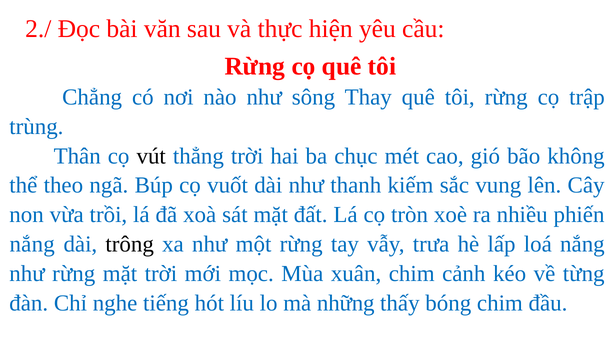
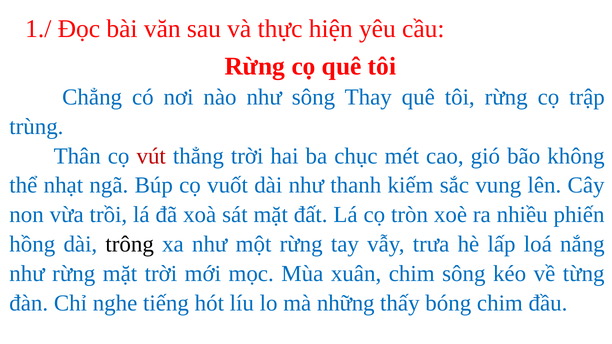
2./: 2./ -> 1./ (38, 29)
vút colour: black -> red (151, 156)
theo: theo -> nhạt (63, 186)
nắng: nắng -> hồng (32, 244)
chim cảnh: cảnh -> sông (464, 274)
